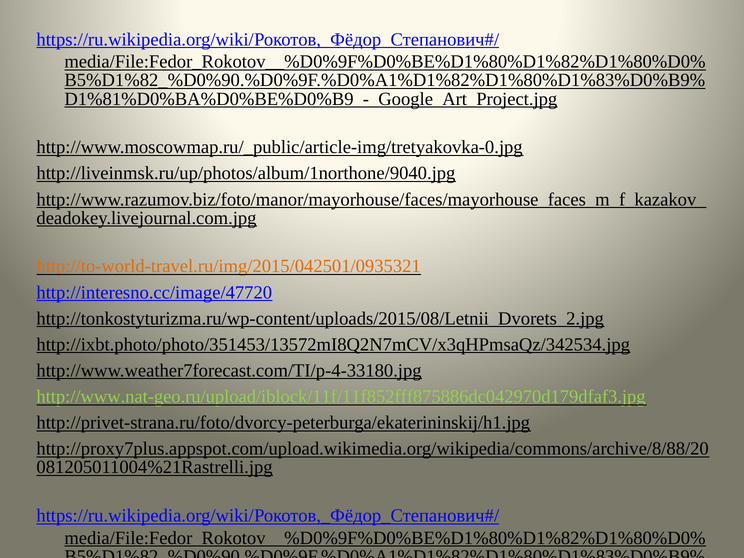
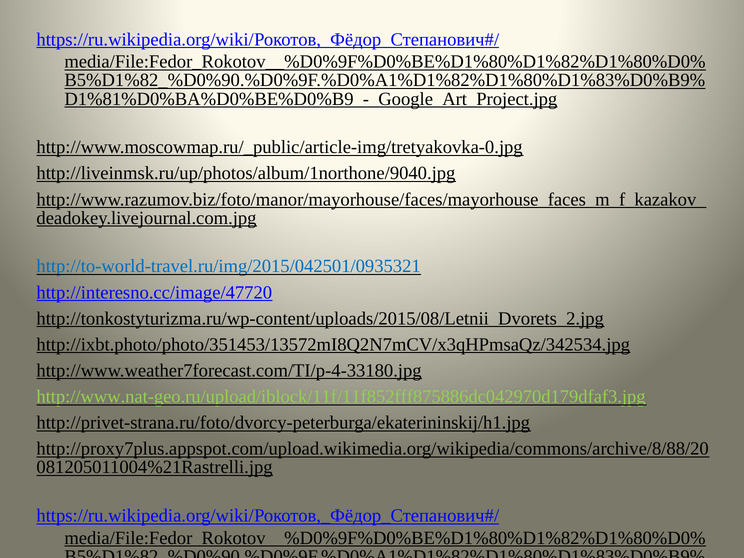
http://to-world-travel.ru/img/2015/042501/0935321 colour: orange -> blue (229, 266)
